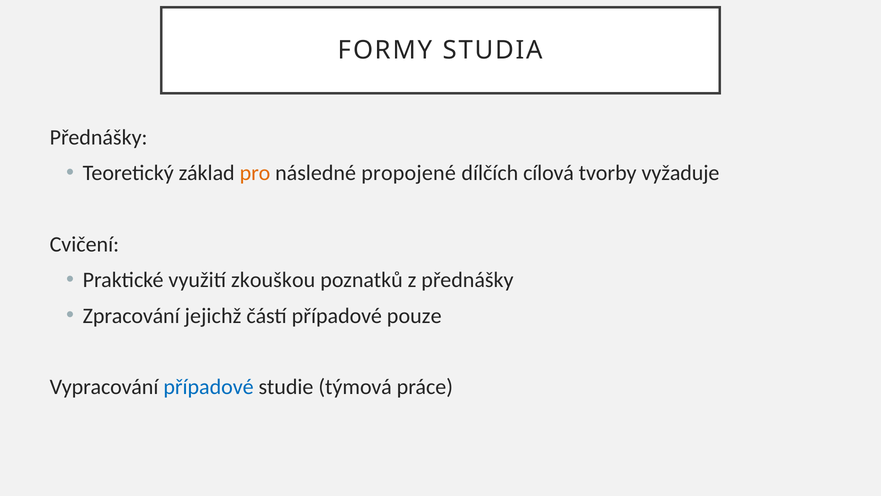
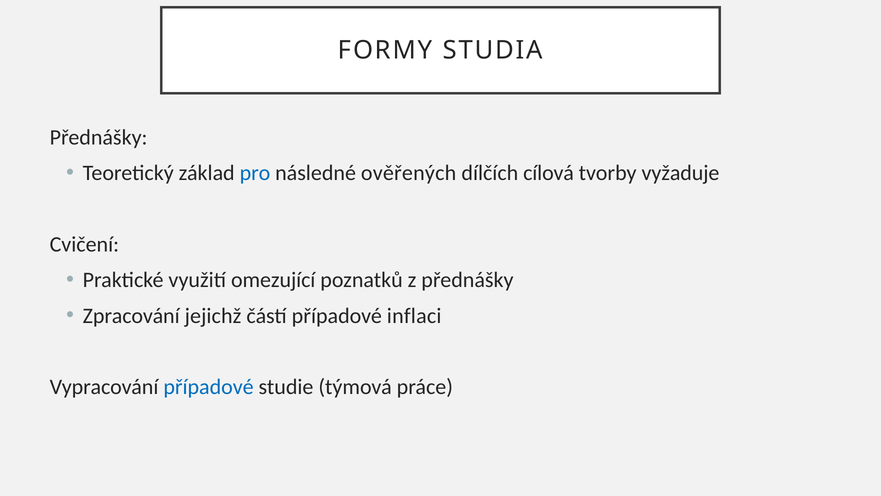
pro colour: orange -> blue (255, 173)
propojené: propojené -> ověřených (409, 173)
zkouškou: zkouškou -> omezující (273, 280)
pouze: pouze -> inflaci (414, 315)
